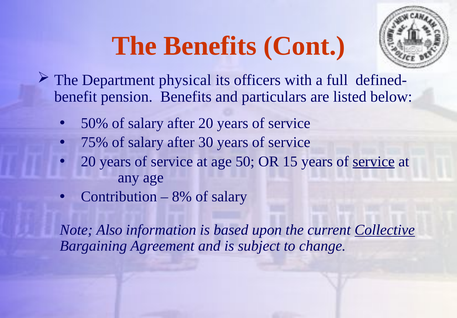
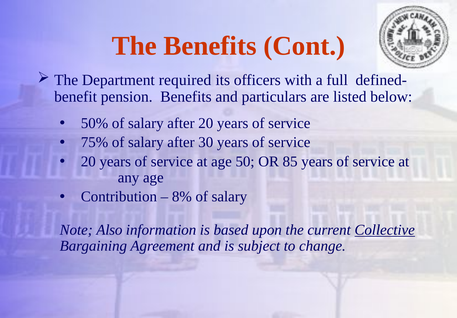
physical: physical -> required (185, 80)
15: 15 -> 85 (290, 161)
service underline: present -> none (374, 161)
